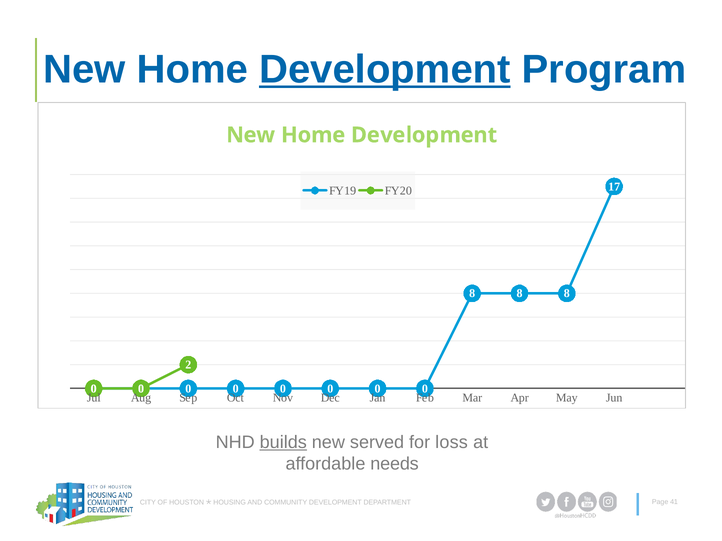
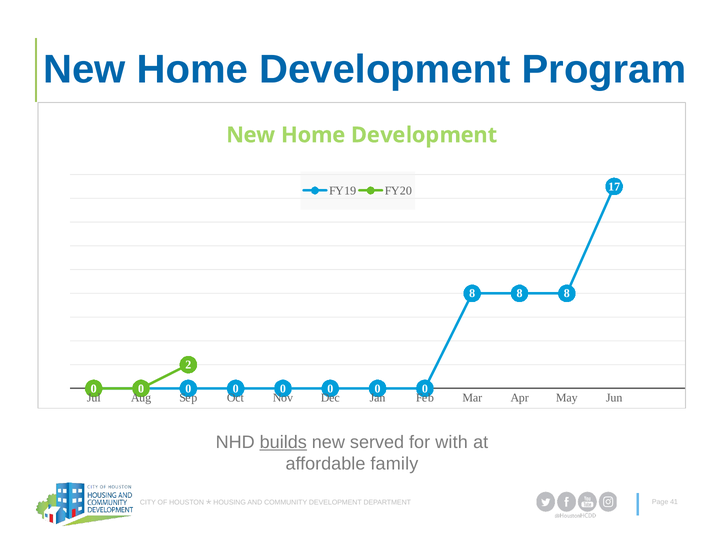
Development underline: present -> none (385, 70)
loss: loss -> with (452, 443)
needs: needs -> family (394, 464)
